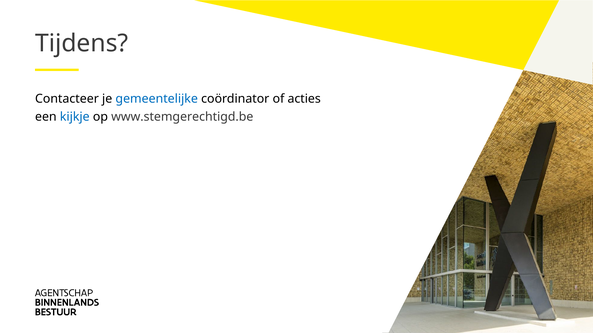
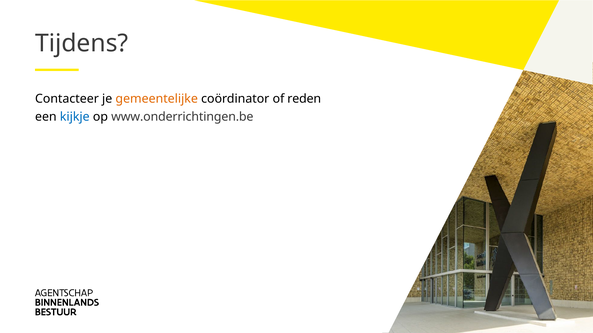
gemeentelijke colour: blue -> orange (157, 99)
acties: acties -> reden (304, 99)
www.stemgerechtigd.be: www.stemgerechtigd.be -> www.onderrichtingen.be (182, 117)
